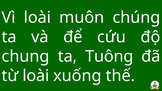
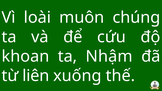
chung: chung -> khoan (25, 56)
Tuông: Tuông -> Nhậm (109, 56)
từ loài: loài -> liên (36, 76)
